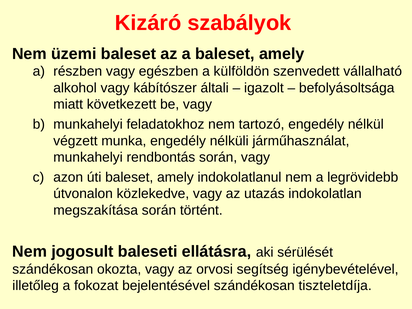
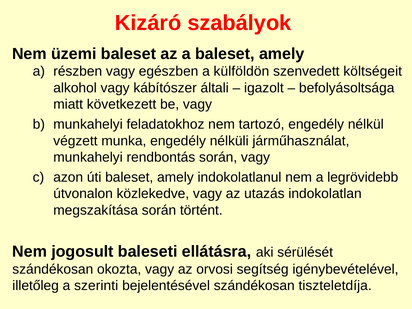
vállalható: vállalható -> költségeit (373, 71)
fokozat: fokozat -> szerinti (96, 286)
